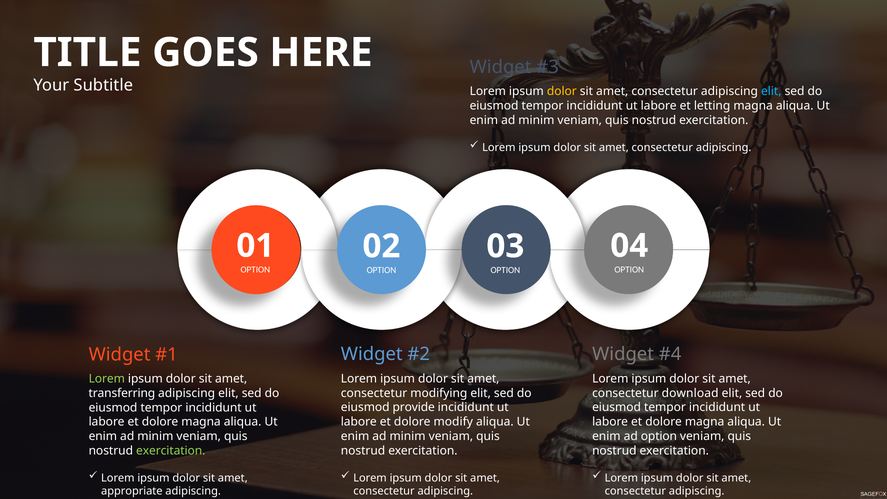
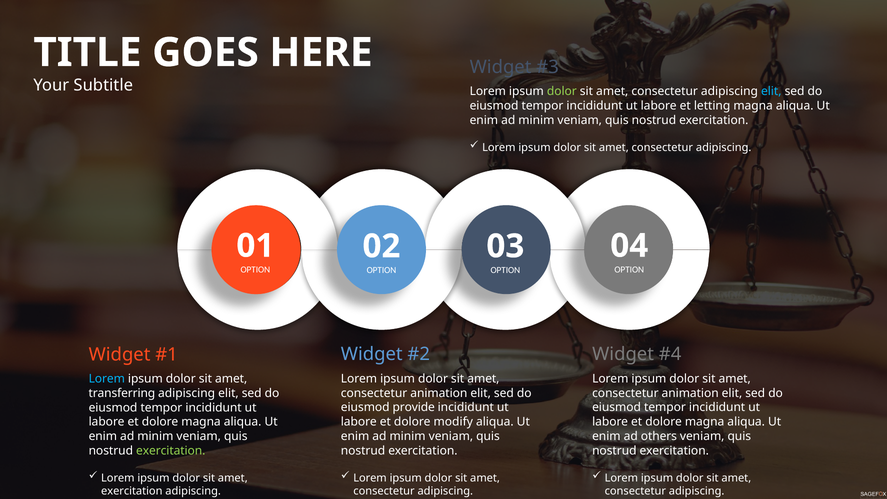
dolor colour: yellow -> light green (562, 91)
Lorem colour: light green -> light blue (107, 379)
modifying: modifying -> animation (439, 393)
download: download -> animation (690, 393)
ad option: option -> others (659, 436)
appropriate: appropriate -> exercitation (132, 491)
